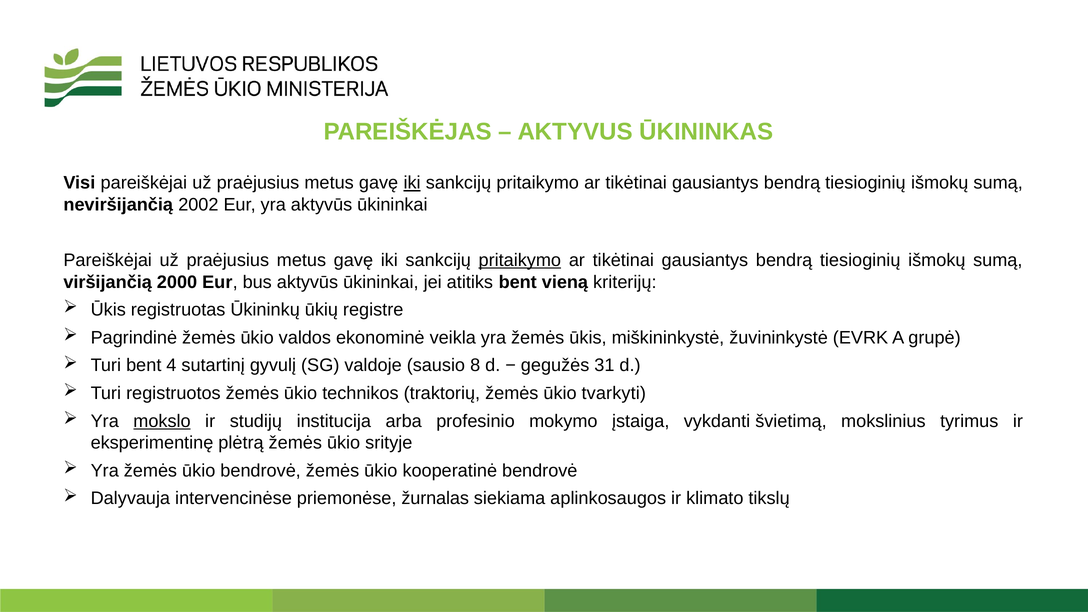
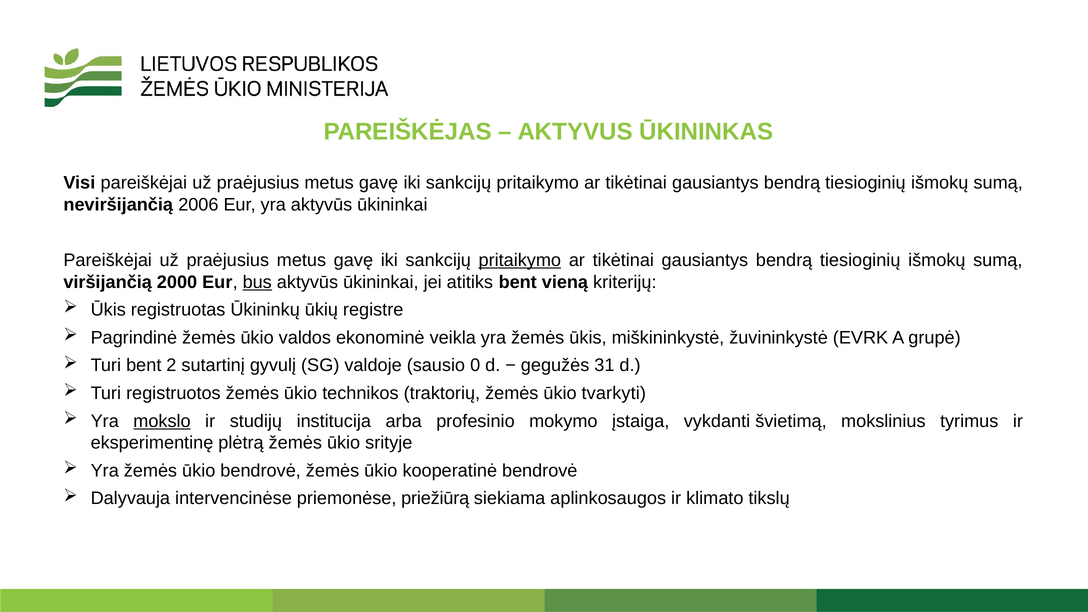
iki underline: present -> none (412, 183)
2002: 2002 -> 2006 (198, 205)
bus underline: none -> present (257, 282)
4: 4 -> 2 (171, 366)
8: 8 -> 0 (475, 366)
žurnalas: žurnalas -> priežiūrą (435, 498)
